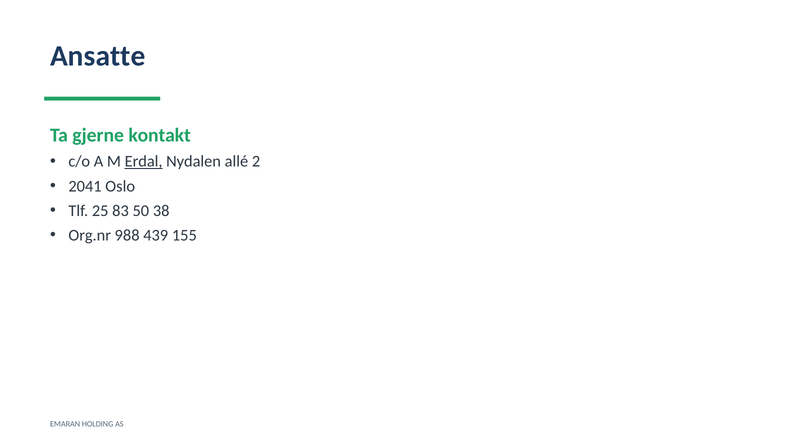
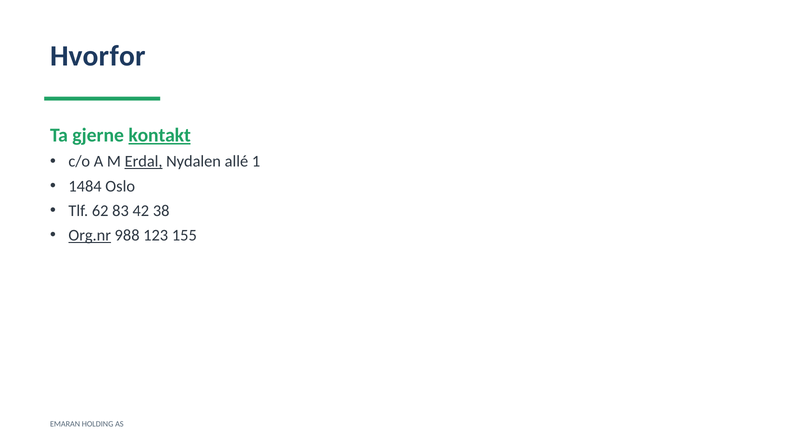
Ansatte: Ansatte -> Hvorfor (98, 56)
kontakt underline: none -> present (160, 135)
2: 2 -> 1 (256, 162)
2041: 2041 -> 1484 (85, 186)
25: 25 -> 62 (100, 211)
50: 50 -> 42 (141, 211)
Org.nr underline: none -> present (90, 235)
439: 439 -> 123 (156, 235)
